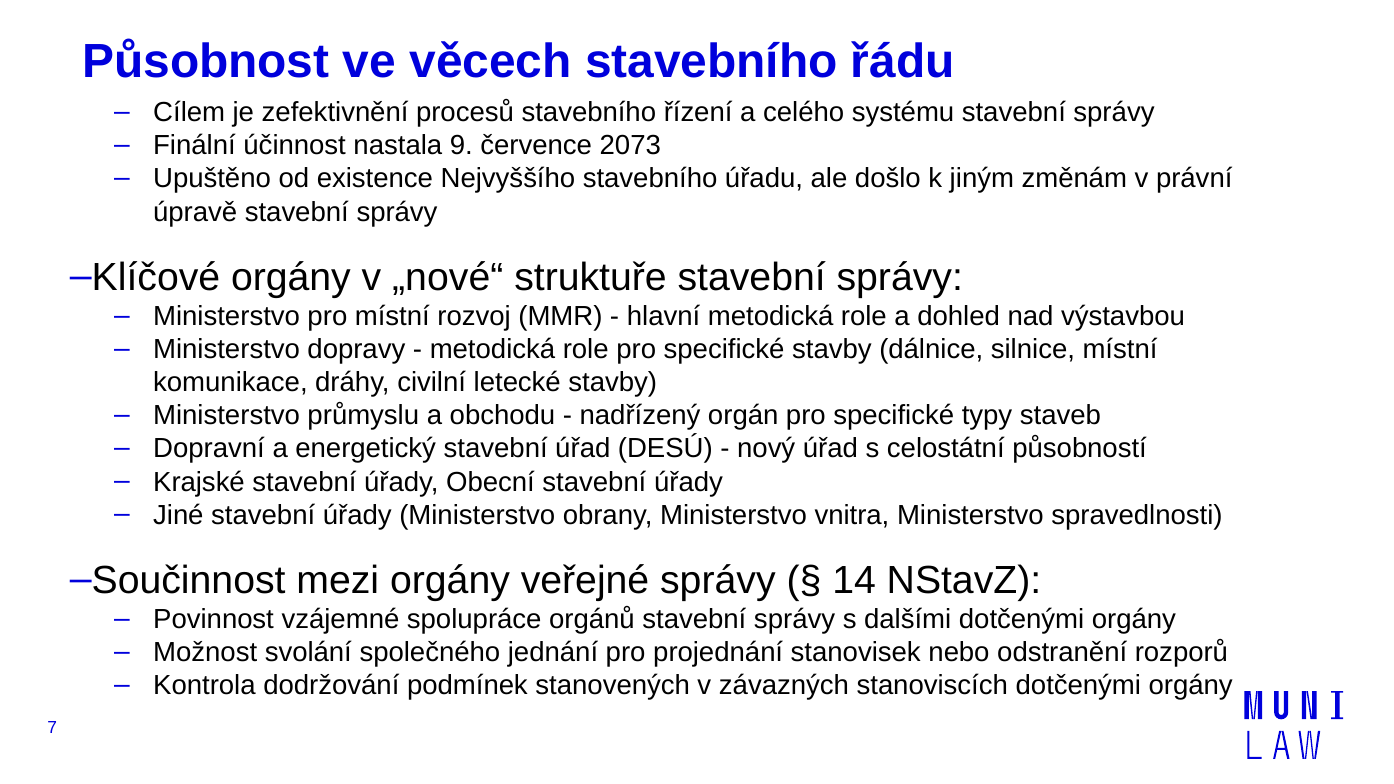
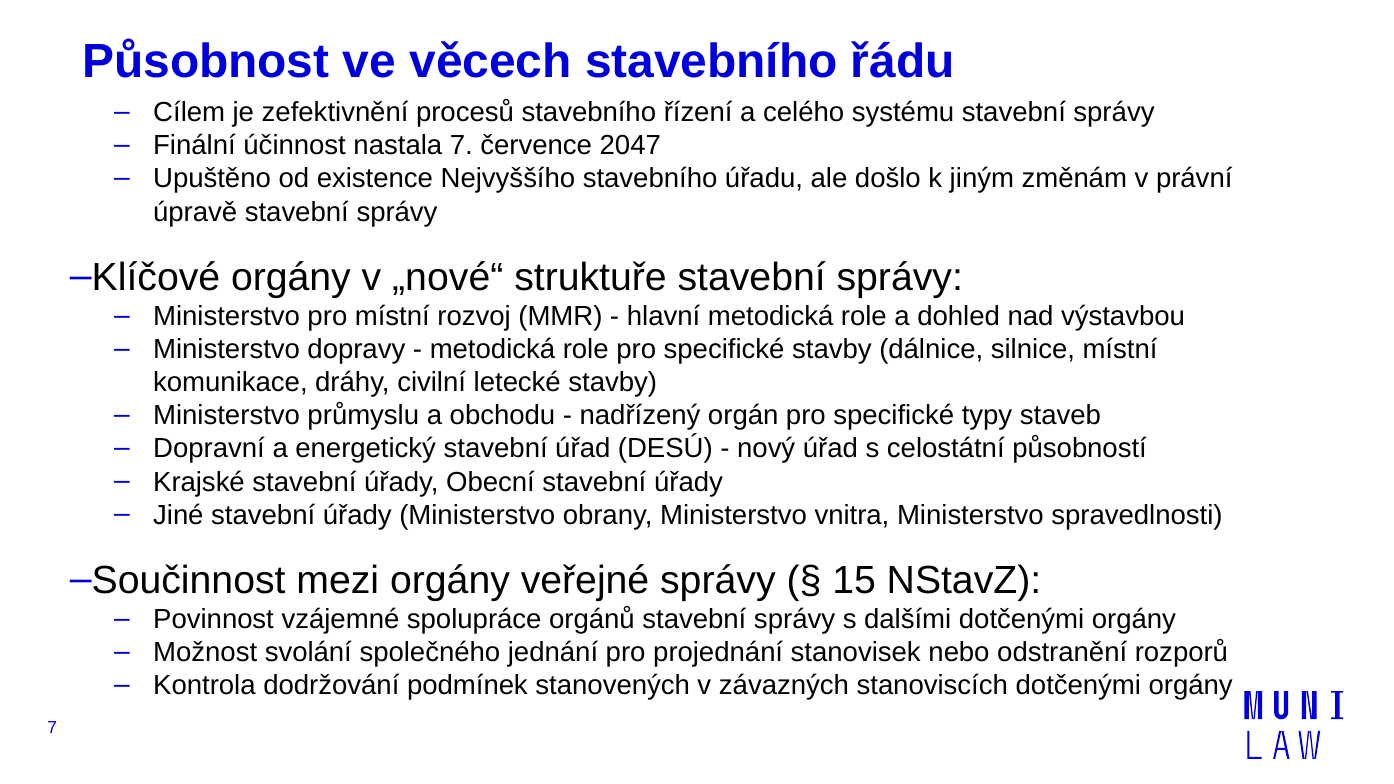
nastala 9: 9 -> 7 (461, 146)
2073: 2073 -> 2047 (630, 146)
14: 14 -> 15 (854, 580)
